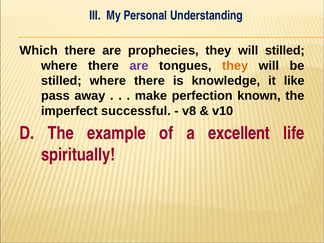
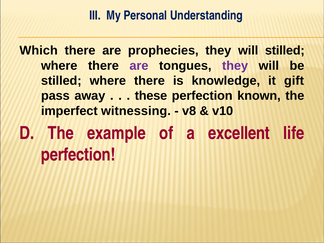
they colour: orange -> purple (235, 66)
like: like -> gift (294, 81)
make: make -> these (151, 96)
successful: successful -> witnessing (136, 111)
spiritually: spiritually -> perfection (78, 155)
